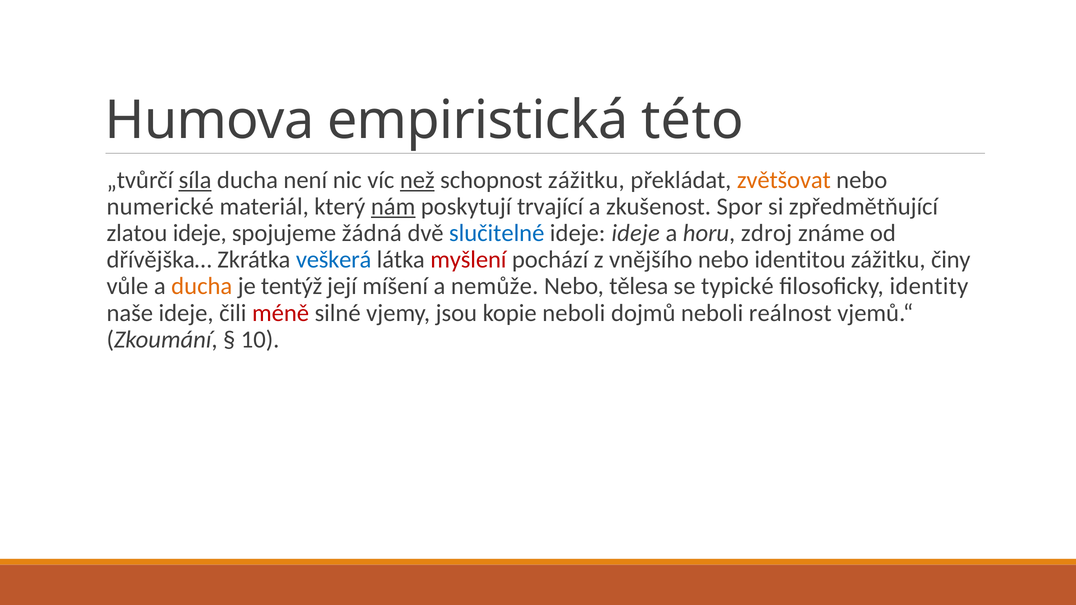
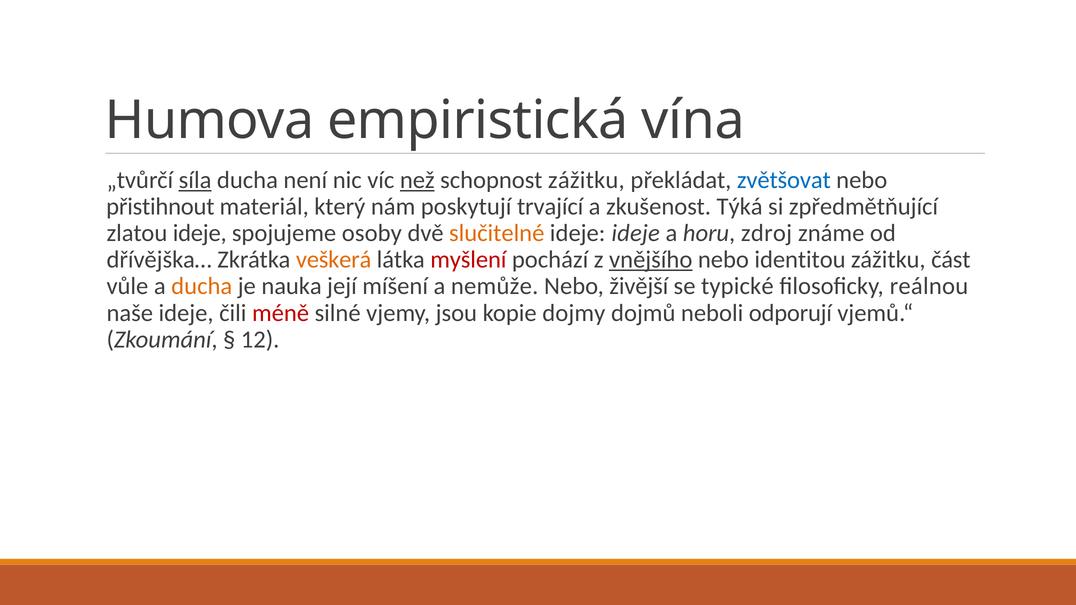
této: této -> vína (693, 121)
zvětšovat colour: orange -> blue (784, 180)
numerické: numerické -> přistihnout (160, 207)
nám underline: present -> none (393, 207)
Spor: Spor -> Týká (740, 207)
žádná: žádná -> osoby (372, 233)
slučitelné colour: blue -> orange (497, 233)
veškerá colour: blue -> orange (334, 260)
vnějšího underline: none -> present (651, 260)
činy: činy -> část (951, 260)
tentýž: tentýž -> nauka (292, 286)
tělesa: tělesa -> živější (639, 286)
identity: identity -> reálnou (929, 286)
kopie neboli: neboli -> dojmy (574, 313)
reálnost: reálnost -> odporují (790, 313)
10: 10 -> 12 (260, 340)
